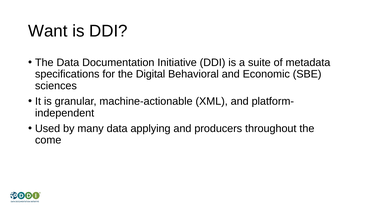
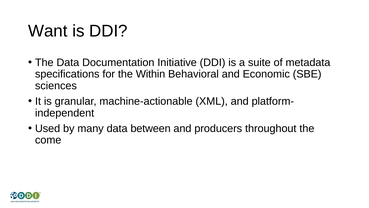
Digital: Digital -> Within (151, 74)
applying: applying -> between (151, 128)
